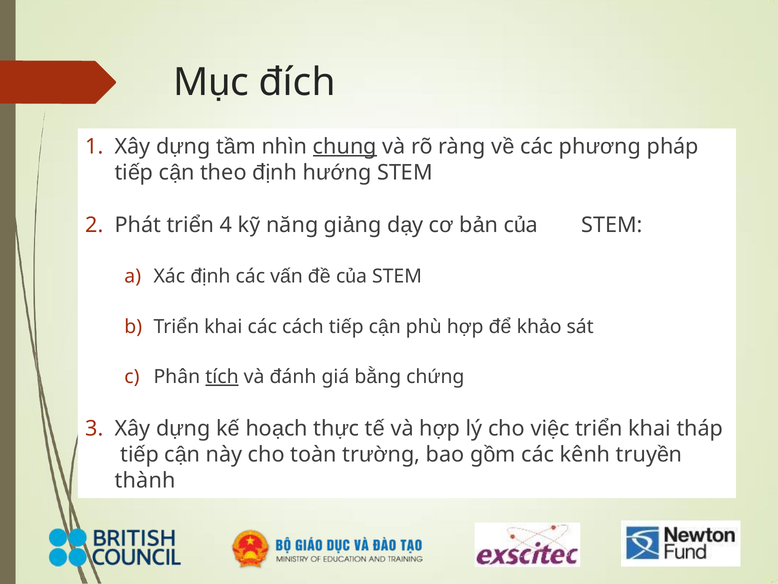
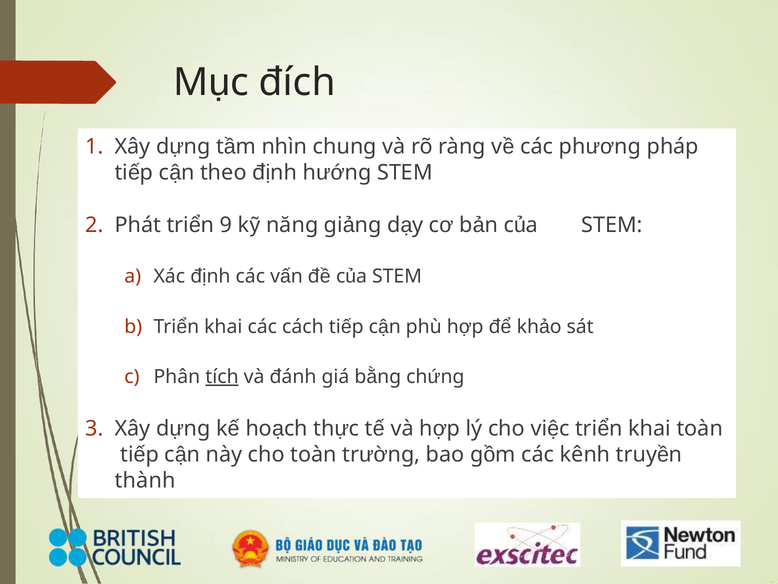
chung underline: present -> none (345, 146)
4: 4 -> 9 (226, 225)
khai tháp: tháp -> toàn (700, 428)
